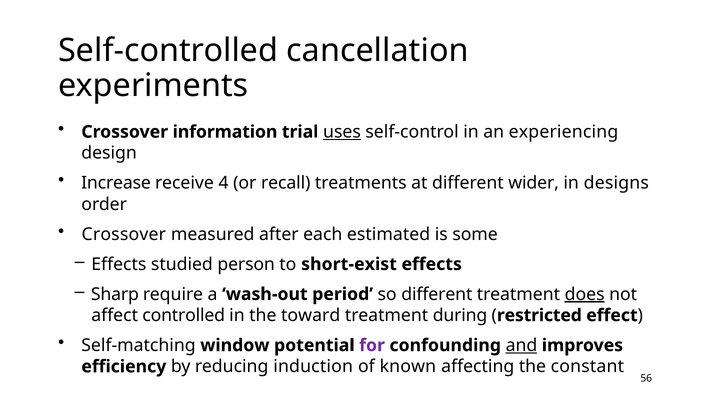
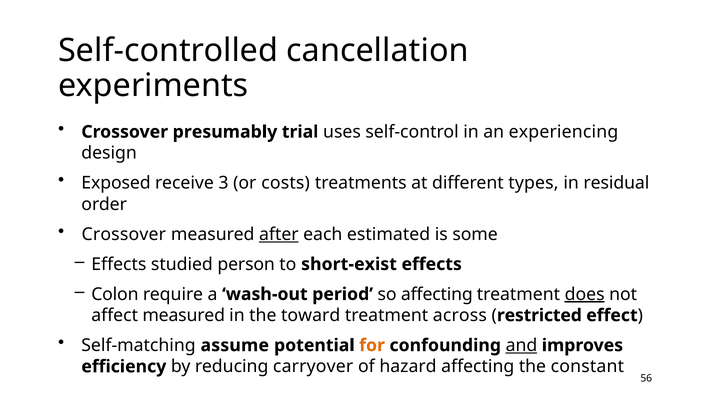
information: information -> presumably (225, 132)
uses underline: present -> none (342, 132)
Increase: Increase -> Exposed (116, 183)
4: 4 -> 3 (224, 183)
recall: recall -> costs (286, 183)
wider: wider -> types (533, 183)
designs: designs -> residual (616, 183)
after underline: none -> present (279, 234)
Sharp: Sharp -> Colon (115, 294)
so different: different -> affecting (437, 294)
affect controlled: controlled -> measured (184, 315)
during: during -> across (460, 315)
window: window -> assume (235, 345)
for colour: purple -> orange (372, 345)
induction: induction -> carryover (313, 367)
known: known -> hazard (408, 367)
